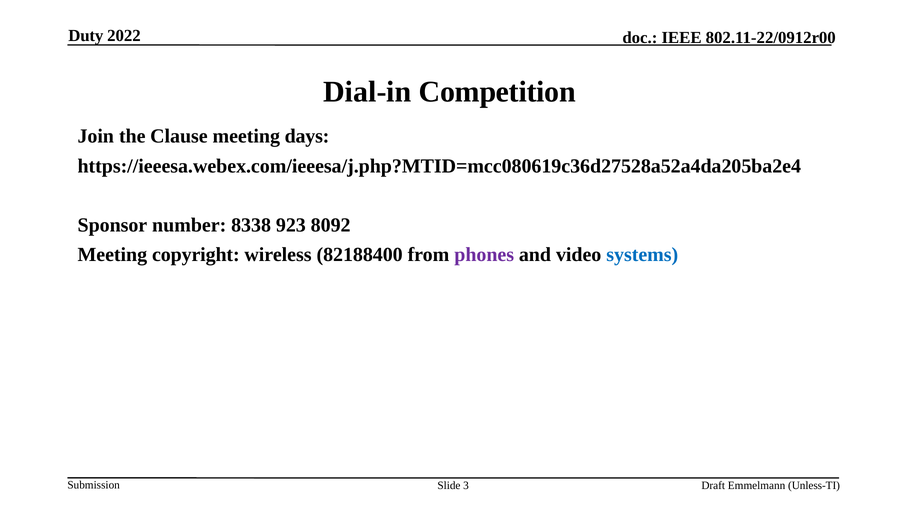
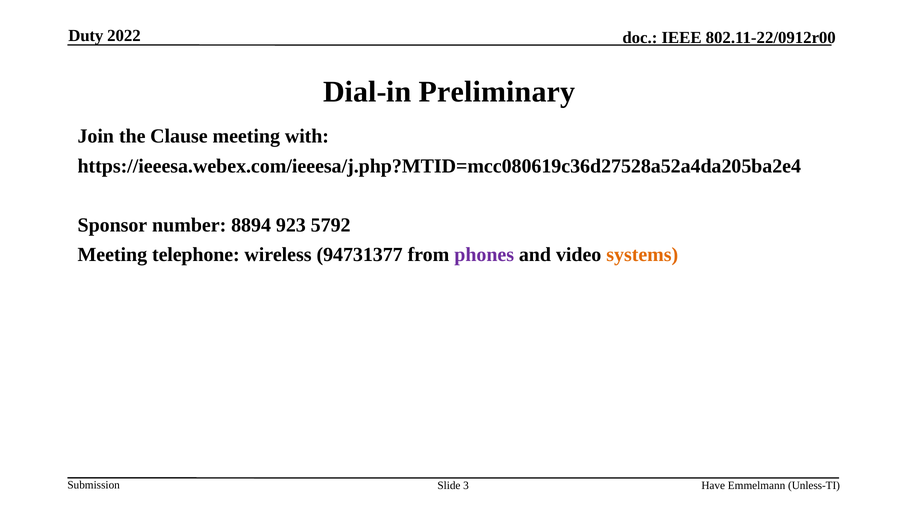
Competition: Competition -> Preliminary (497, 92)
days: days -> with (307, 136)
8338: 8338 -> 8894 (251, 225)
8092: 8092 -> 5792 (331, 225)
copyright: copyright -> telephone (196, 255)
82188400: 82188400 -> 94731377 (360, 255)
systems colour: blue -> orange (642, 255)
Draft: Draft -> Have (713, 485)
